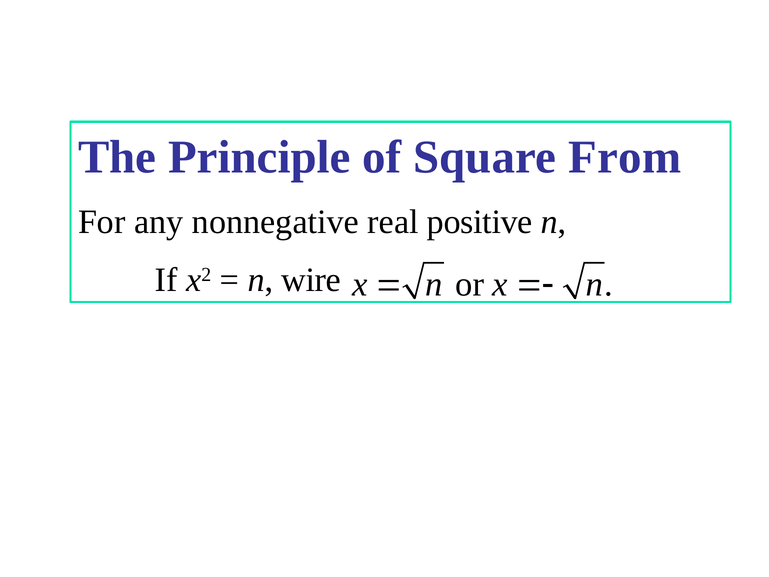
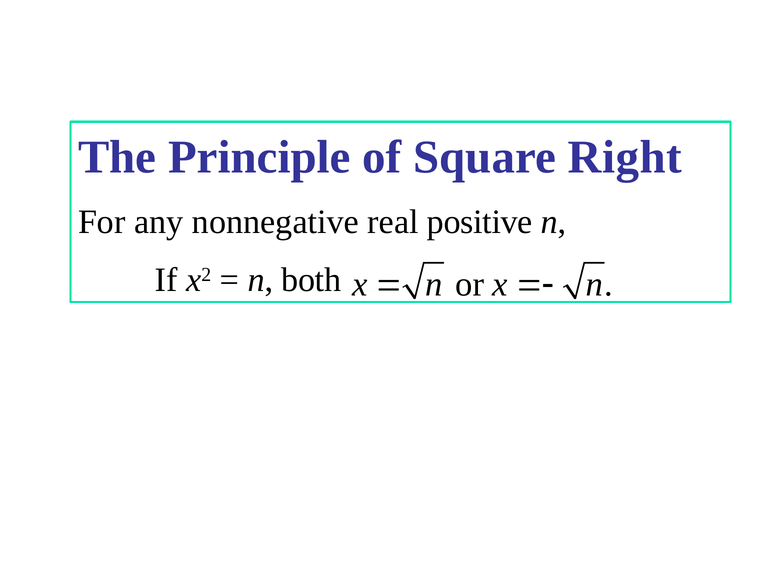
From: From -> Right (625, 157)
wire: wire -> both (311, 280)
